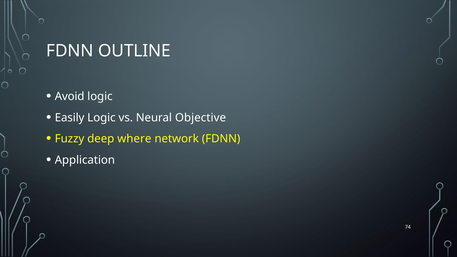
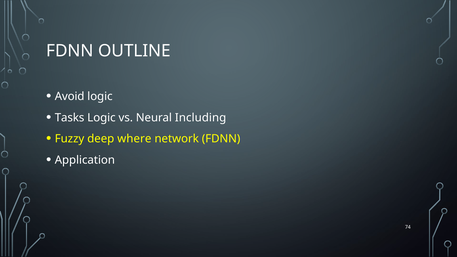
Easily: Easily -> Tasks (70, 118)
Objective: Objective -> Including (201, 118)
